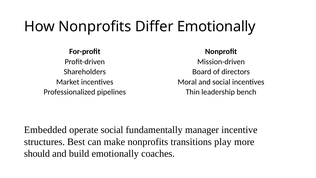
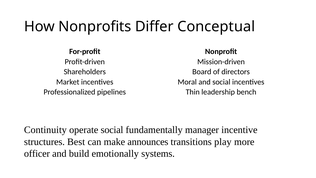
Differ Emotionally: Emotionally -> Conceptual (216, 27)
Embedded: Embedded -> Continuity (45, 130)
make nonprofits: nonprofits -> announces (148, 142)
should: should -> officer (37, 153)
coaches: coaches -> systems (158, 153)
